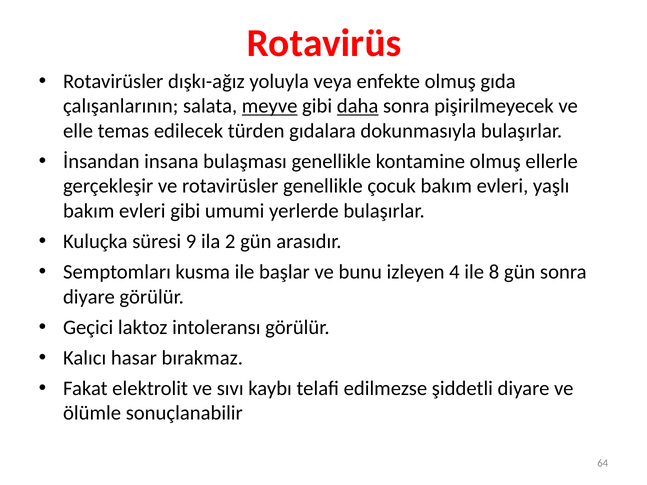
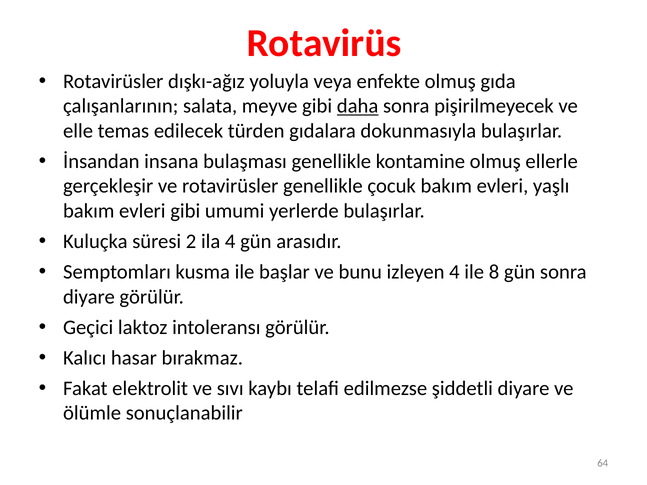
meyve underline: present -> none (270, 106)
9: 9 -> 2 (191, 242)
ila 2: 2 -> 4 (230, 242)
